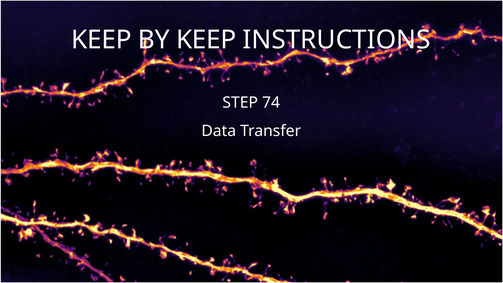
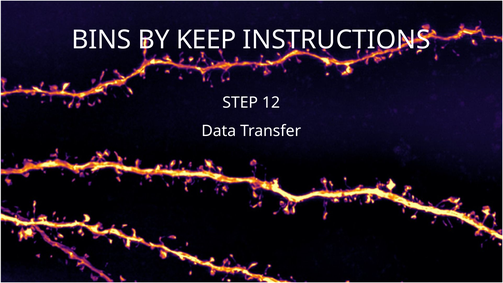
KEEP: KEEP -> BINS (101, 40)
74: 74 -> 12 (271, 103)
